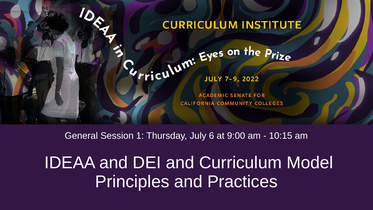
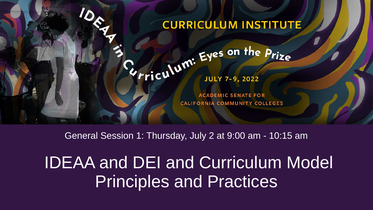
6: 6 -> 2 (211, 136)
